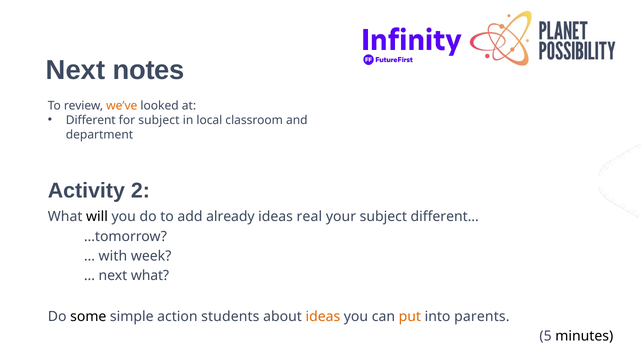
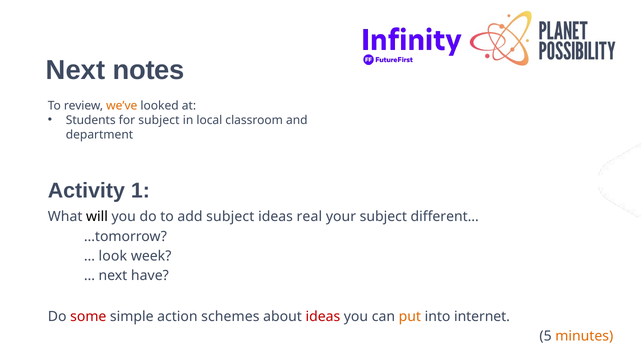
Different: Different -> Students (91, 120)
2: 2 -> 1 (140, 190)
add already: already -> subject (230, 216)
with: with -> look (113, 256)
next what: what -> have (150, 275)
some colour: black -> red (88, 316)
students: students -> schemes (230, 316)
ideas colour: orange -> red (323, 316)
parents: parents -> internet (482, 316)
minutes colour: black -> orange (584, 336)
